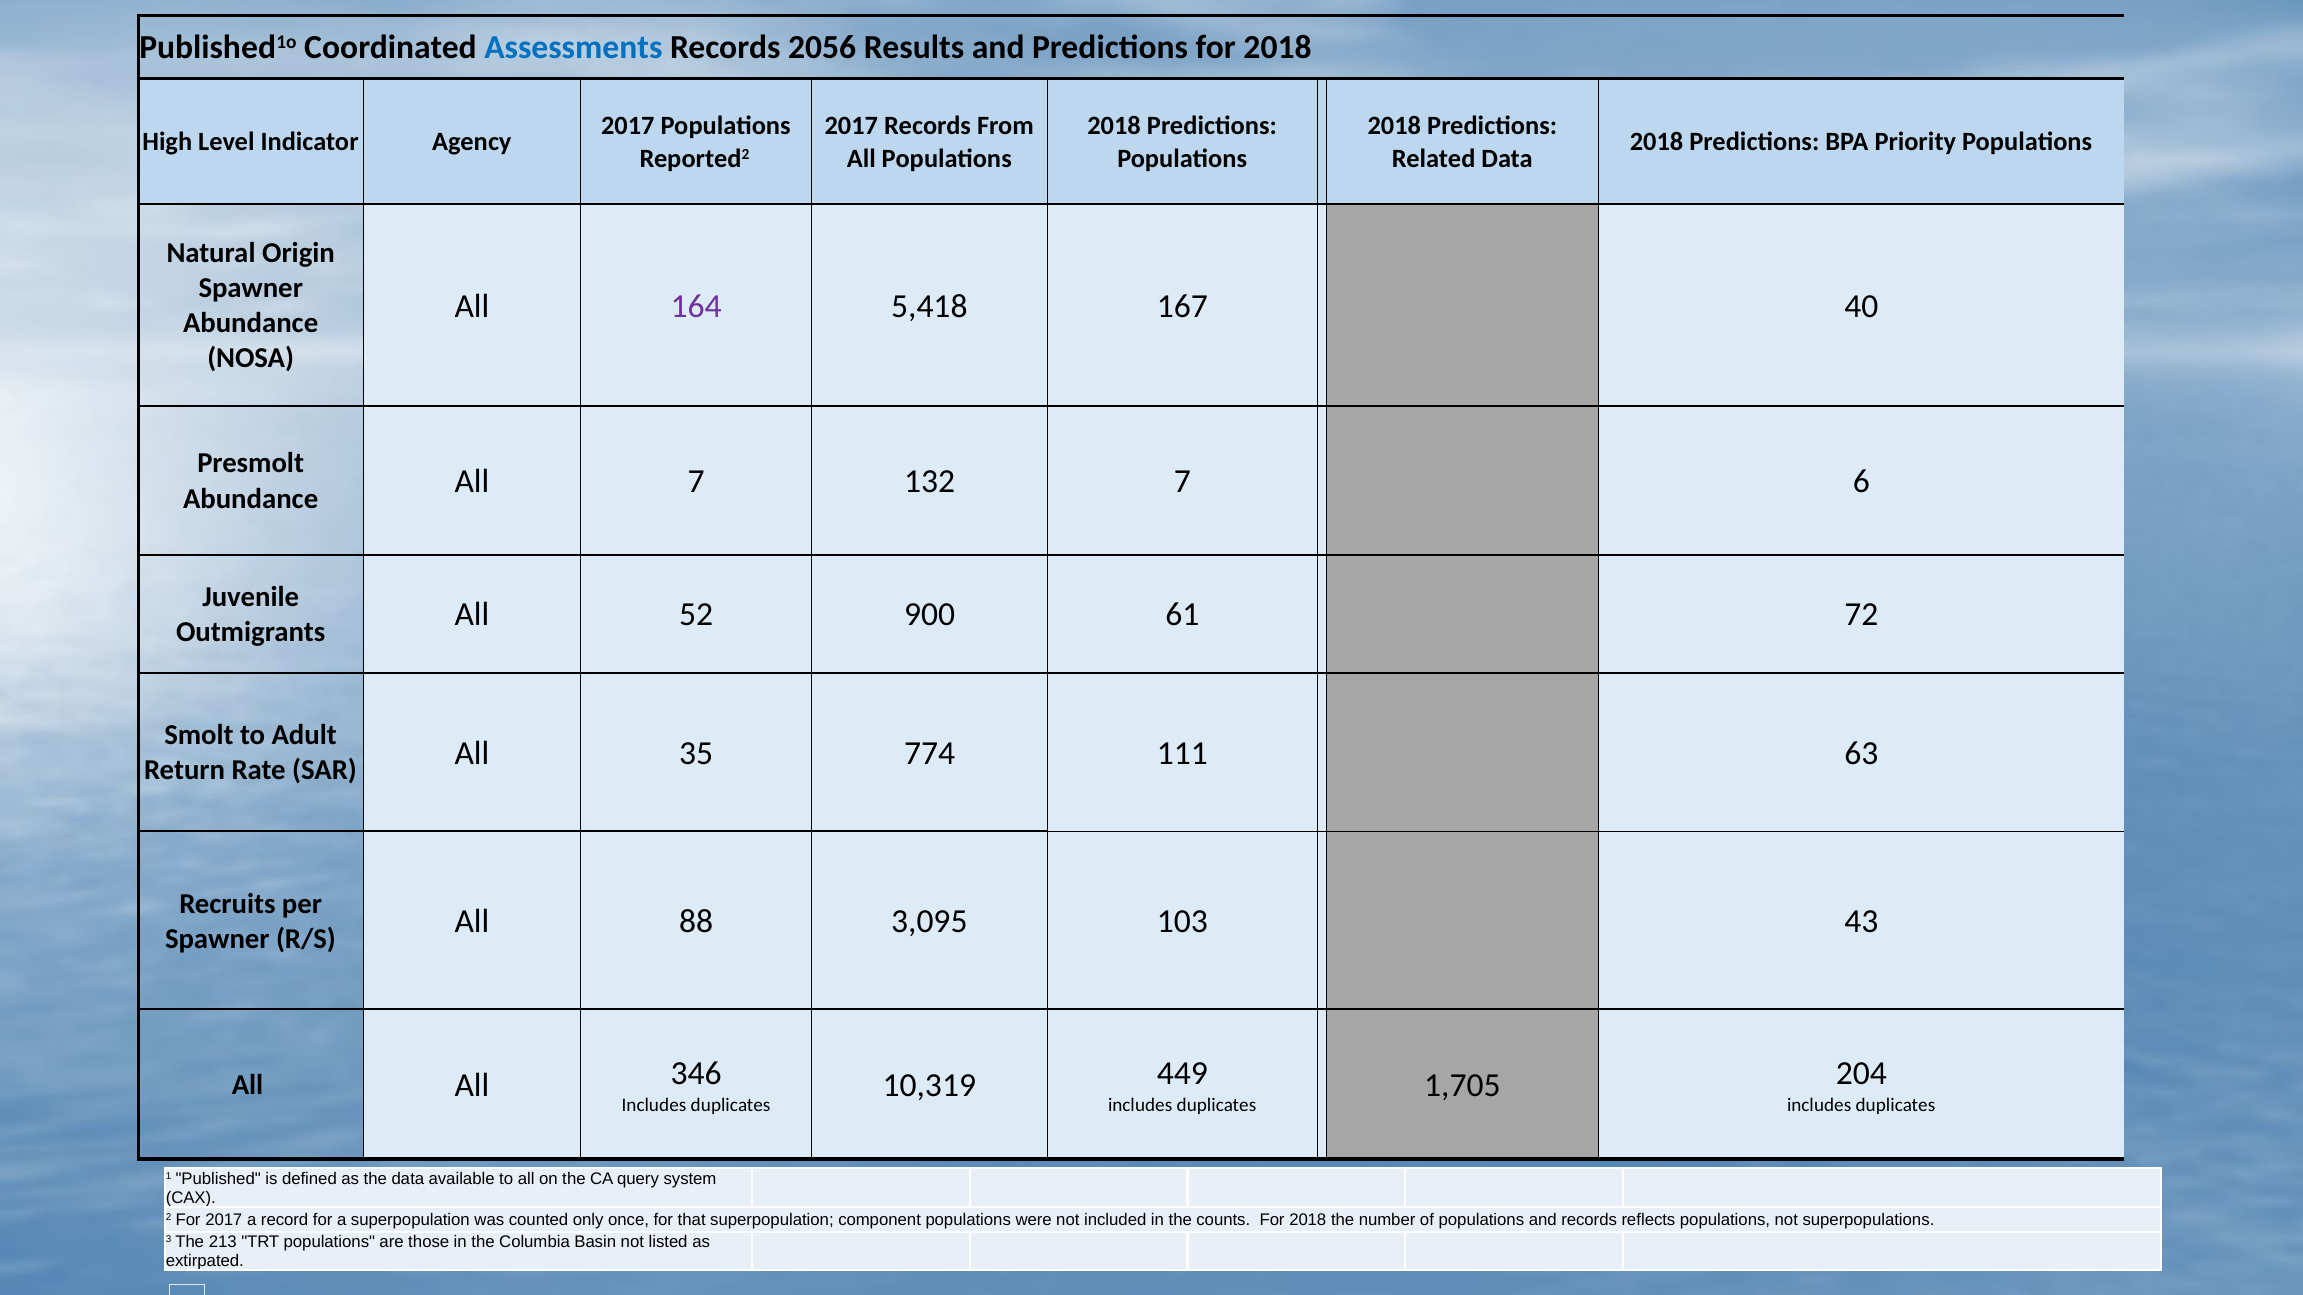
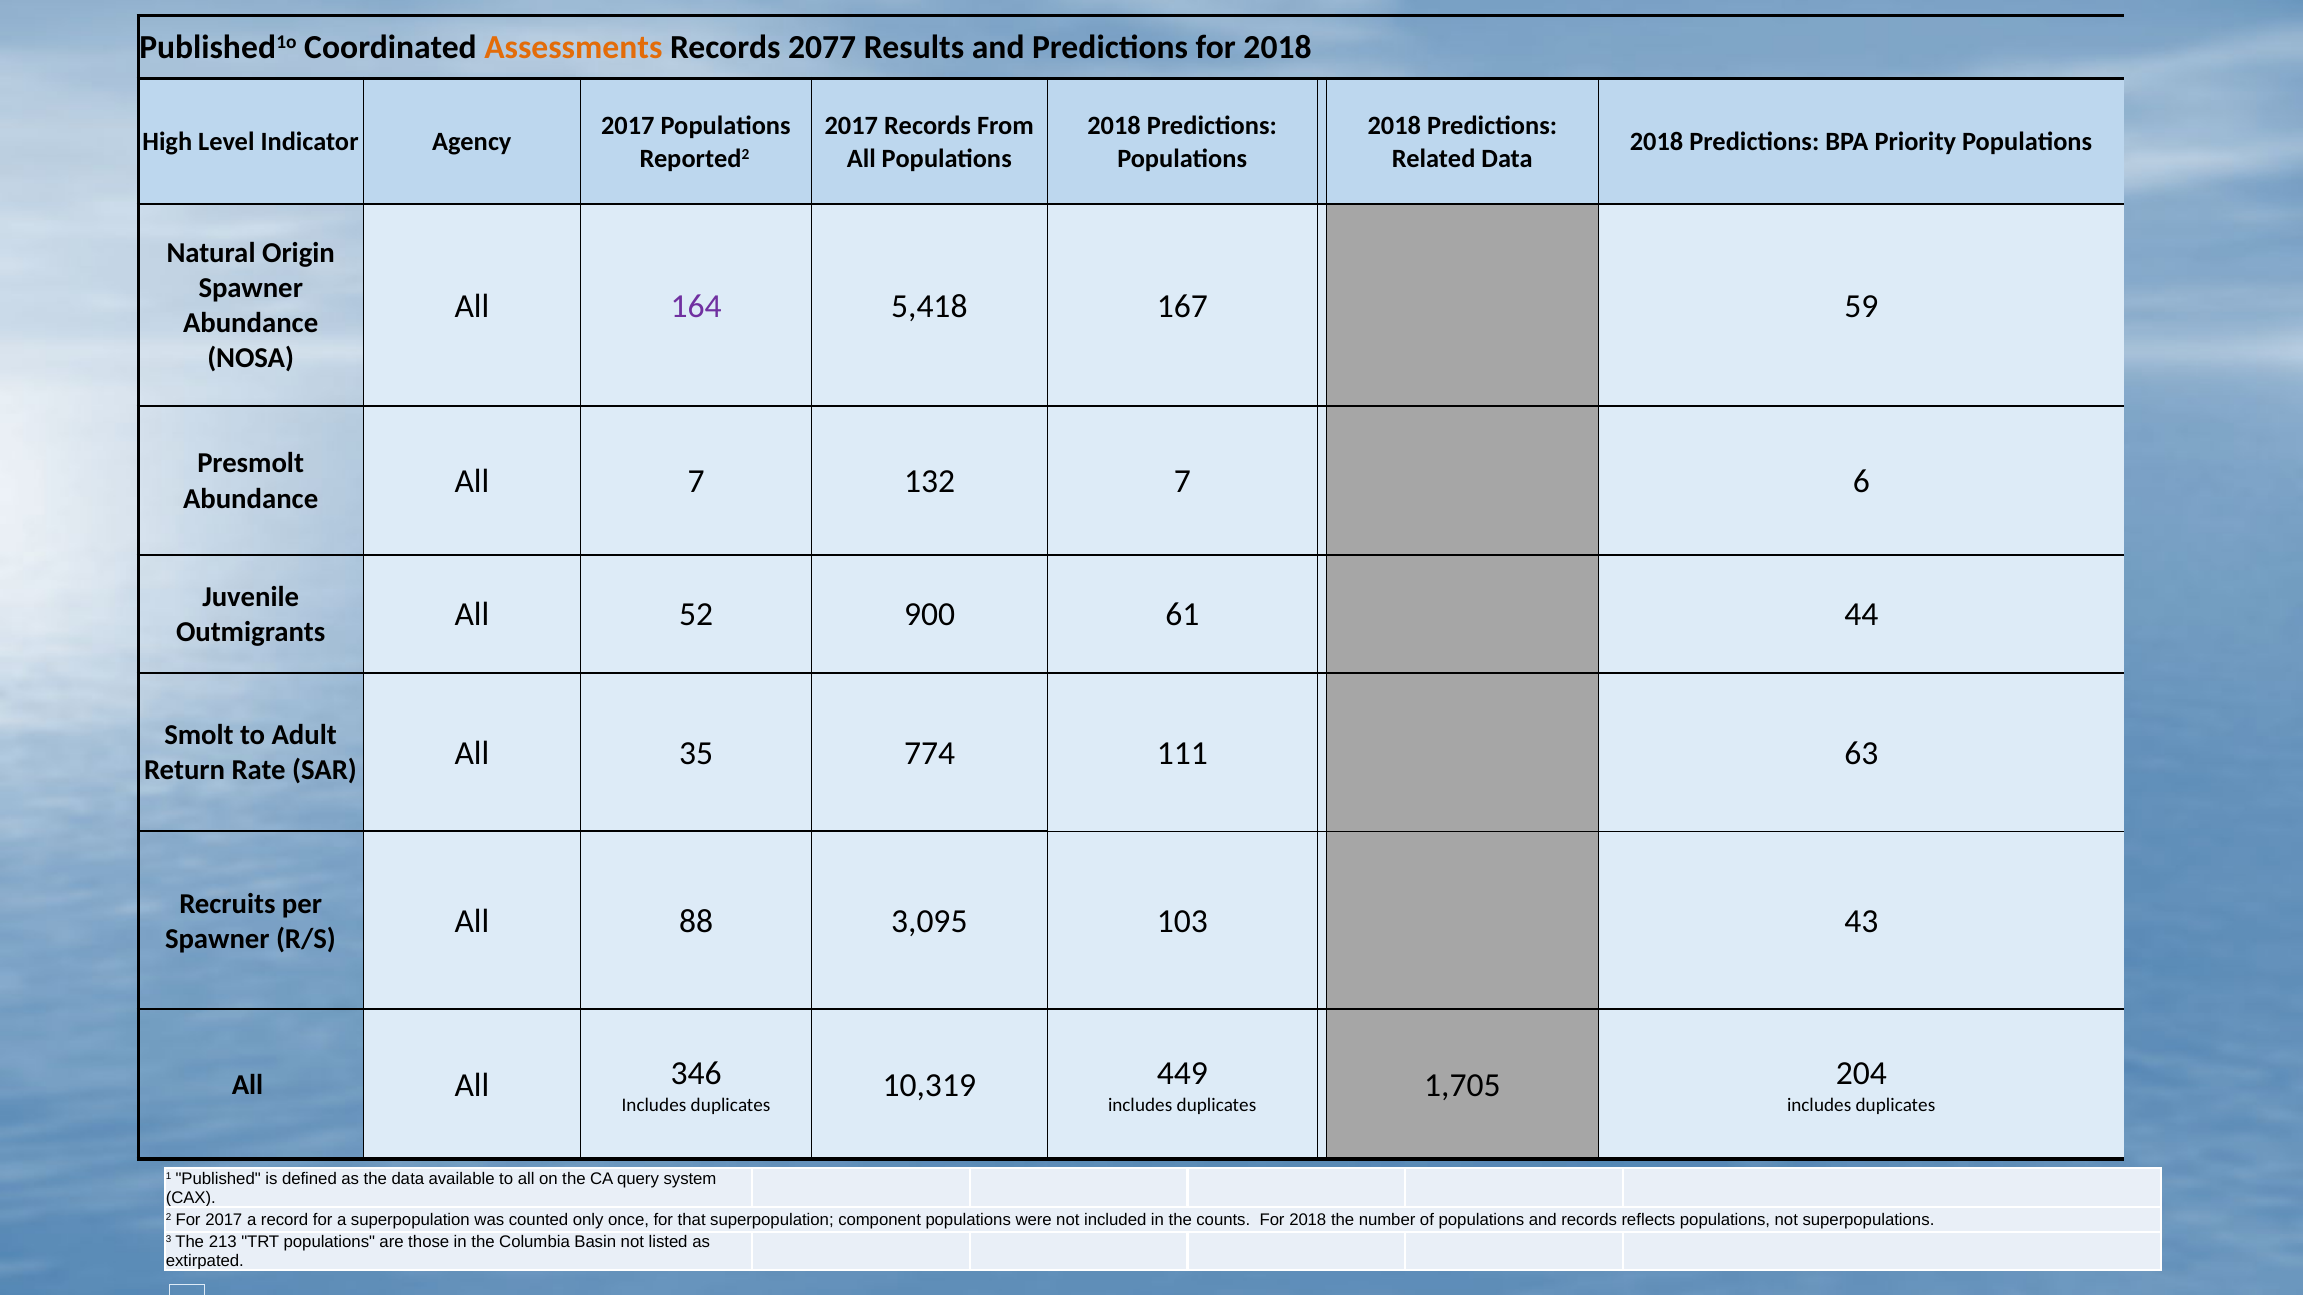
Assessments colour: blue -> orange (573, 48)
2056: 2056 -> 2077 (822, 48)
40: 40 -> 59 (1861, 306)
72: 72 -> 44 (1861, 615)
